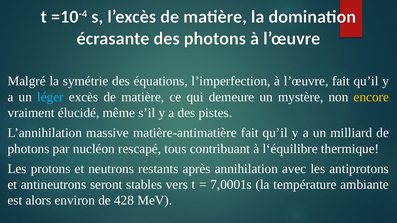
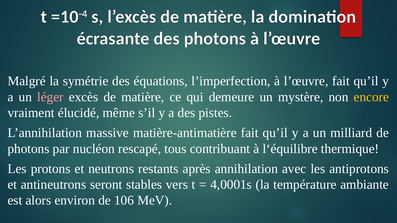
léger colour: light blue -> pink (50, 97)
7,0001s: 7,0001s -> 4,0001s (231, 185)
428: 428 -> 106 (124, 201)
